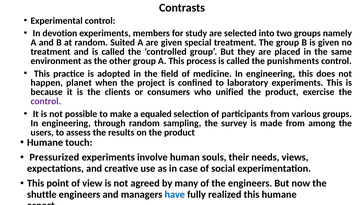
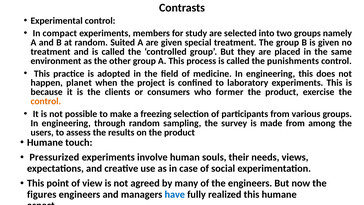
devotion: devotion -> compact (60, 33)
unified: unified -> former (230, 92)
control colour: purple -> orange (46, 101)
equaled: equaled -> freezing (156, 114)
shuttle: shuttle -> figures (42, 194)
